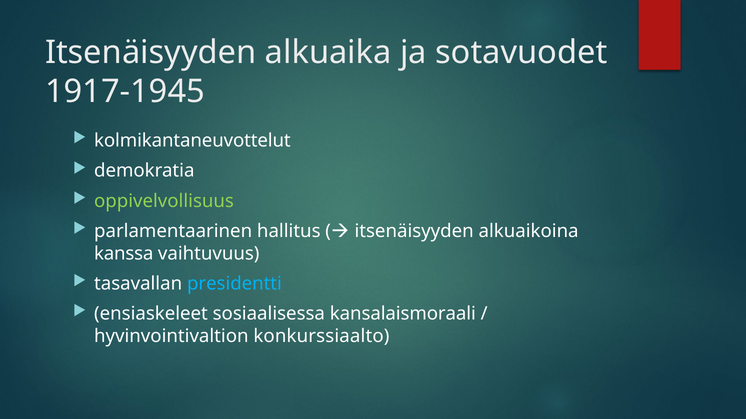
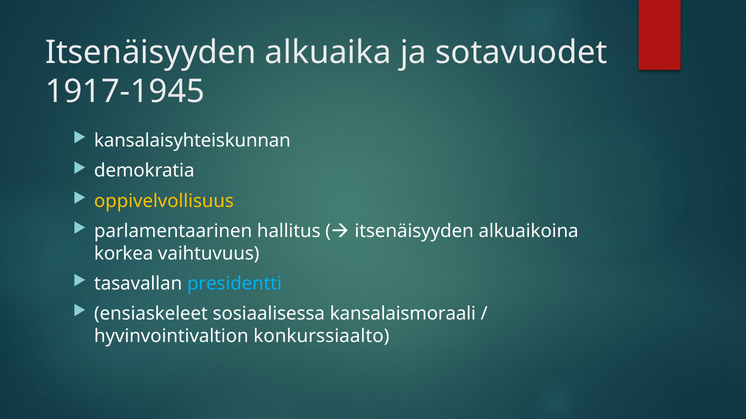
kolmikantaneuvottelut: kolmikantaneuvottelut -> kansalaisyhteiskunnan (192, 141)
oppivelvollisuus colour: light green -> yellow (164, 201)
kanssa: kanssa -> korkea (124, 254)
